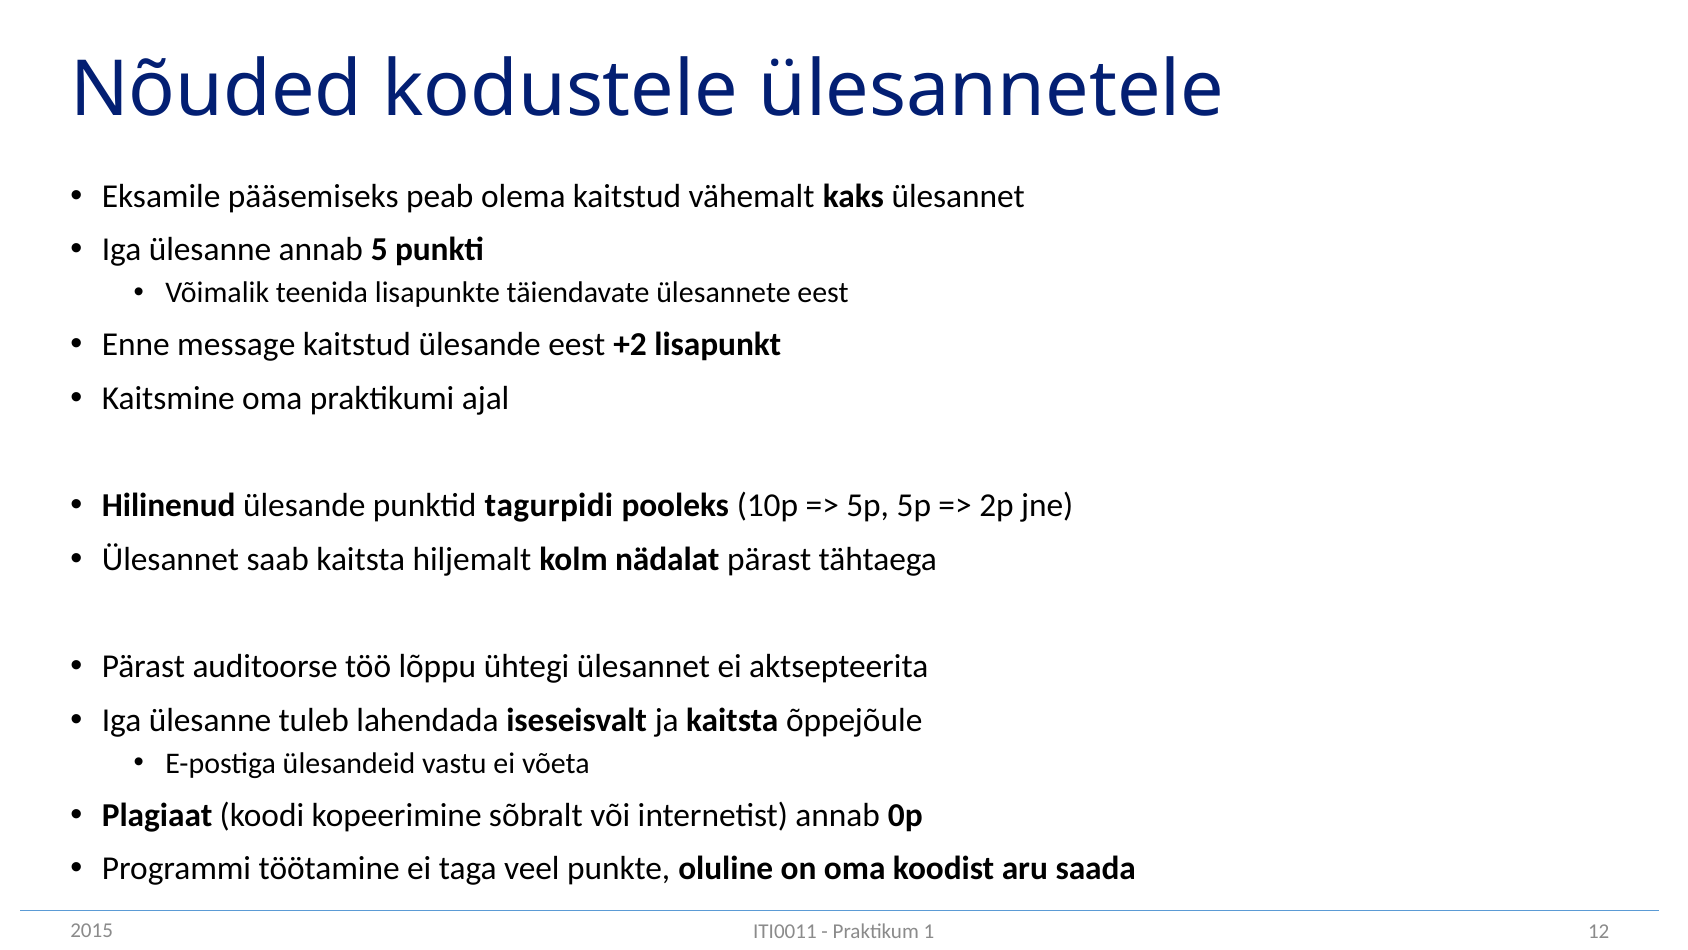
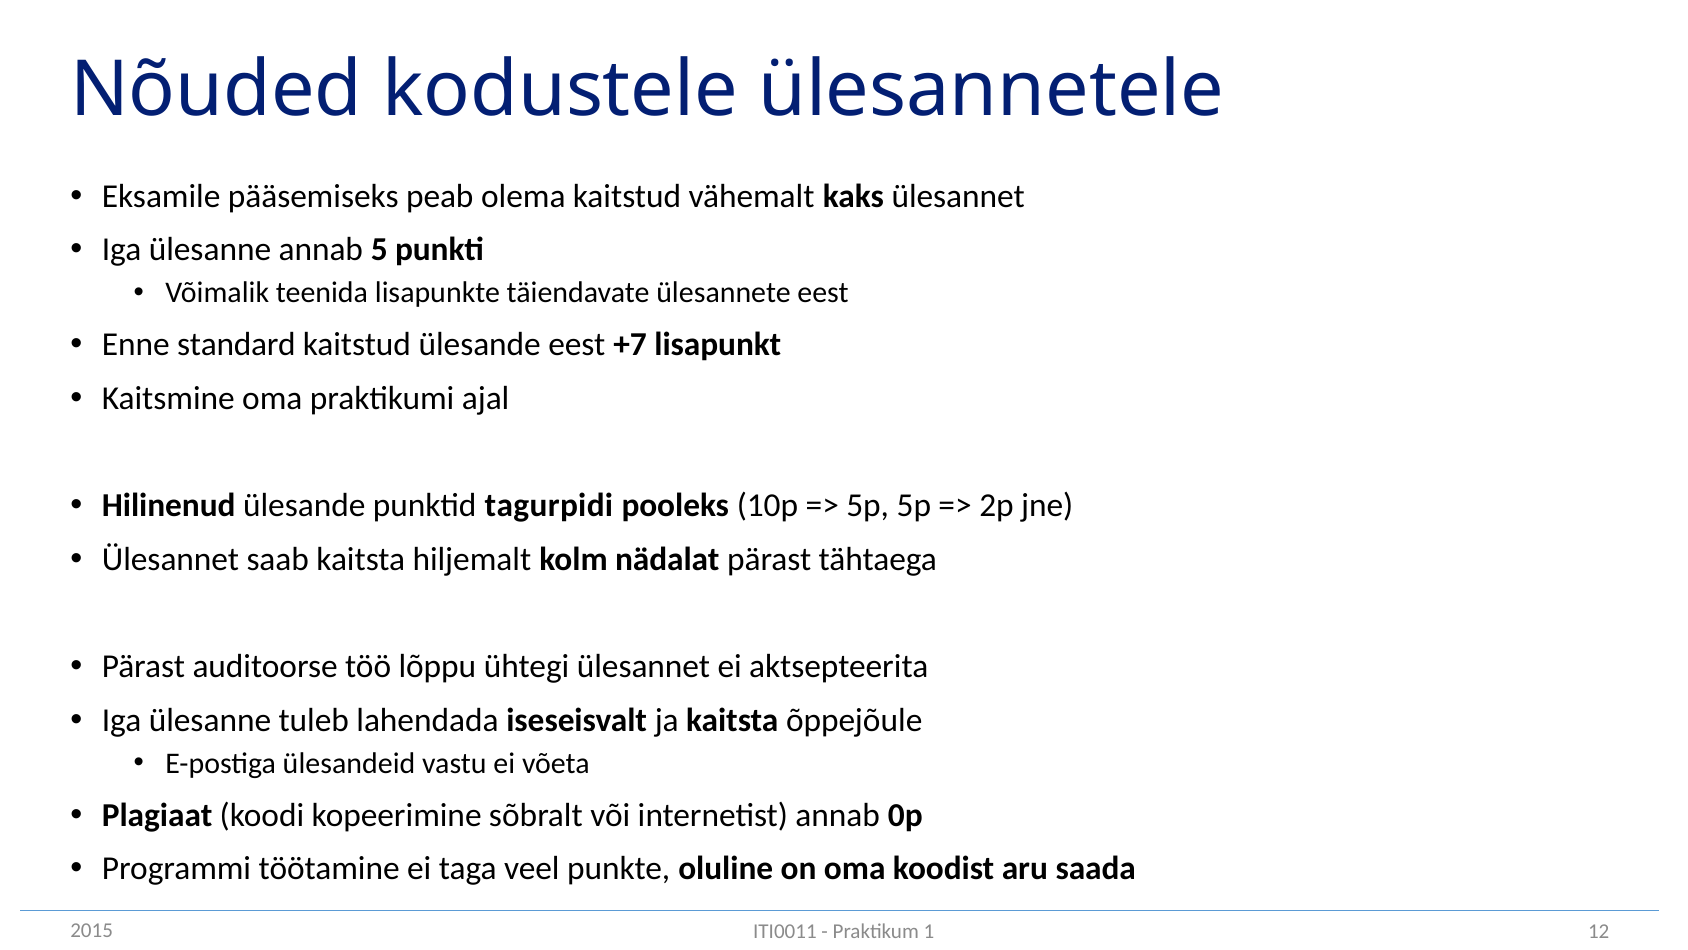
message: message -> standard (236, 344)
+2: +2 -> +7 (630, 344)
